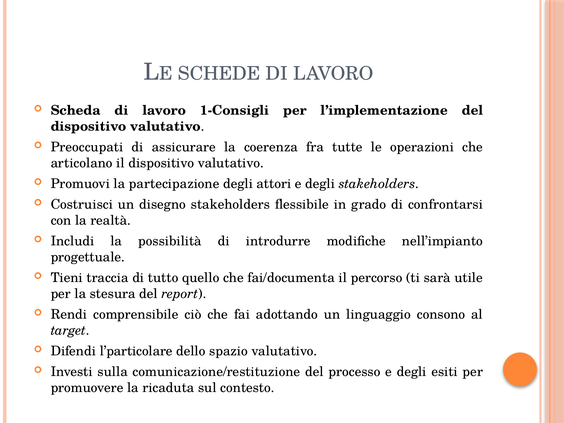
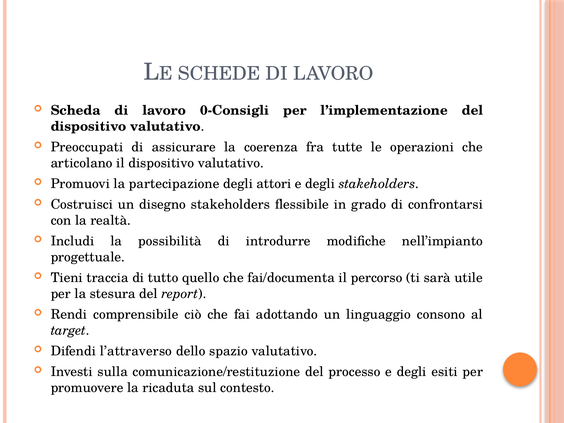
1-Consigli: 1-Consigli -> 0-Consigli (235, 110)
l’particolare: l’particolare -> l’attraverso (136, 351)
